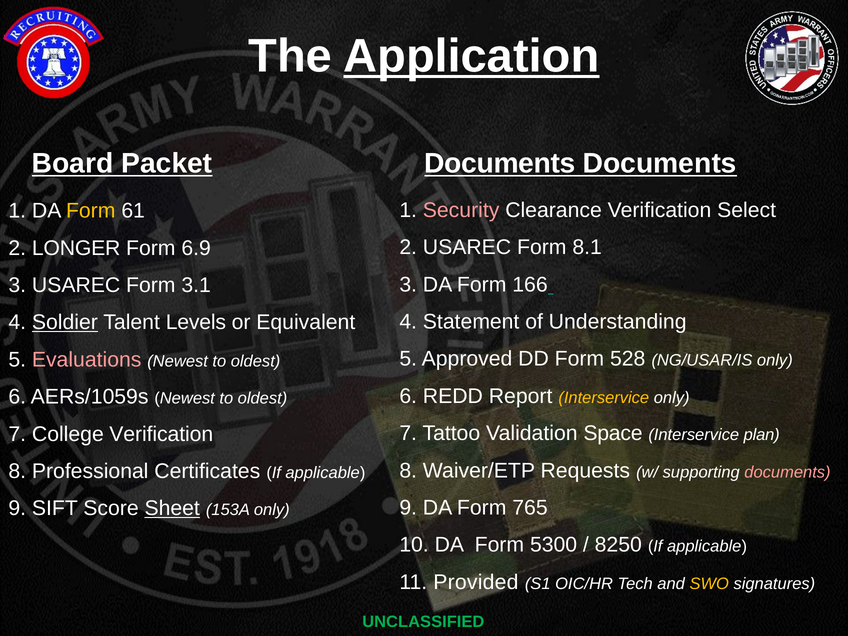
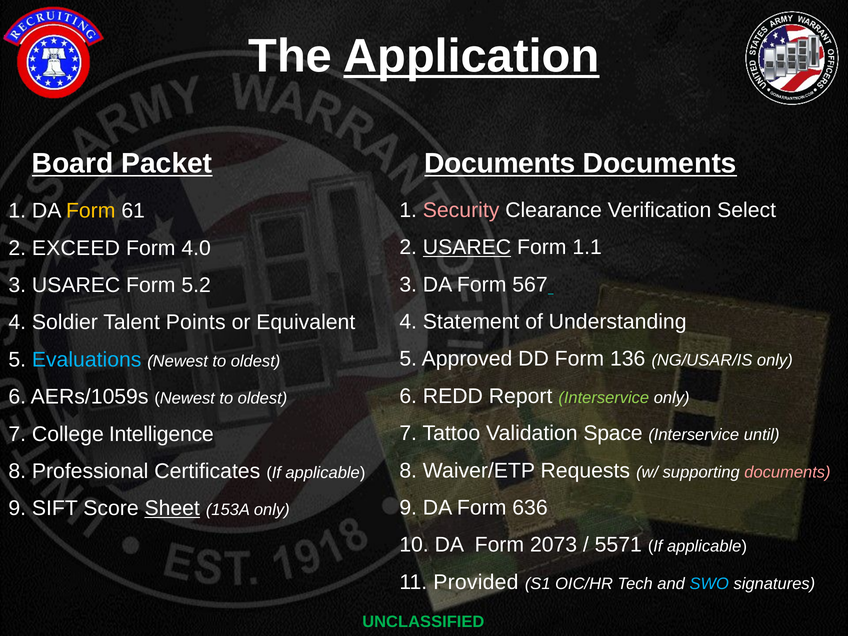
USAREC underline: none -> present (467, 247)
8.1: 8.1 -> 1.1 (587, 247)
LONGER: LONGER -> EXCEED (76, 248)
6.9: 6.9 -> 4.0 (196, 248)
166: 166 -> 567 (530, 285)
3.1: 3.1 -> 5.2 (196, 285)
Soldier underline: present -> none (65, 322)
Levels: Levels -> Points (196, 322)
528: 528 -> 136 (628, 359)
Evaluations colour: pink -> light blue (87, 360)
Interservice colour: yellow -> light green (604, 398)
plan: plan -> until (762, 435)
College Verification: Verification -> Intelligence (161, 434)
765: 765 -> 636 (530, 508)
5300: 5300 -> 2073 (554, 545)
8250: 8250 -> 5571 (618, 545)
SWO colour: yellow -> light blue (709, 584)
